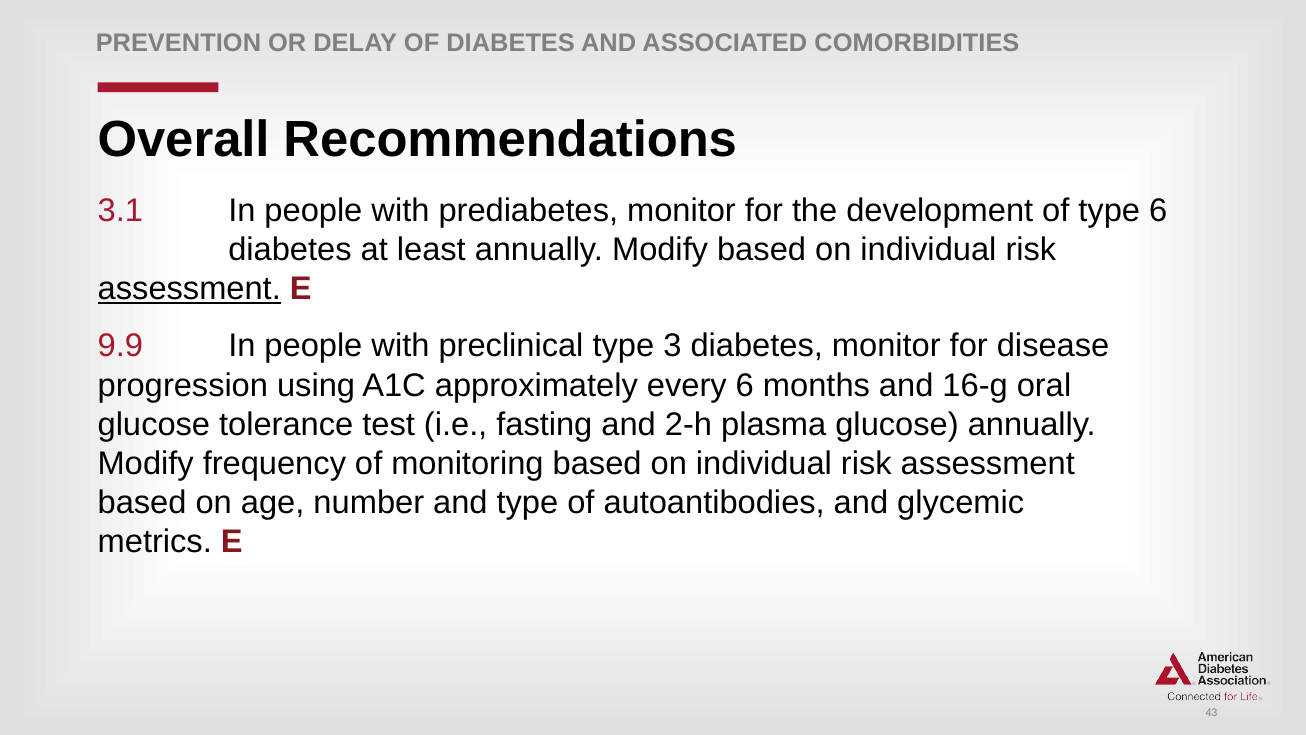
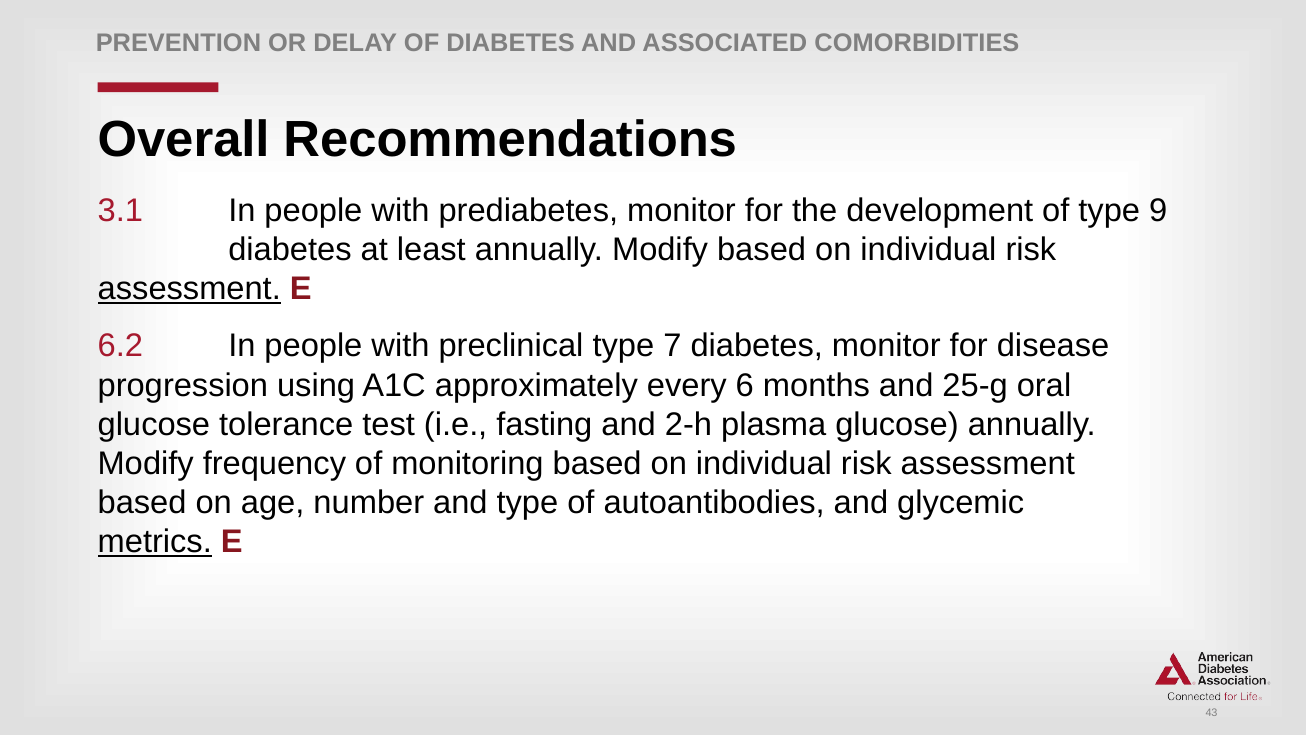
type 6: 6 -> 9 (1158, 210)
9.9: 9.9 -> 6.2 (120, 346)
3: 3 -> 7 (672, 346)
16-g: 16-g -> 25-g (975, 385)
metrics underline: none -> present (155, 542)
